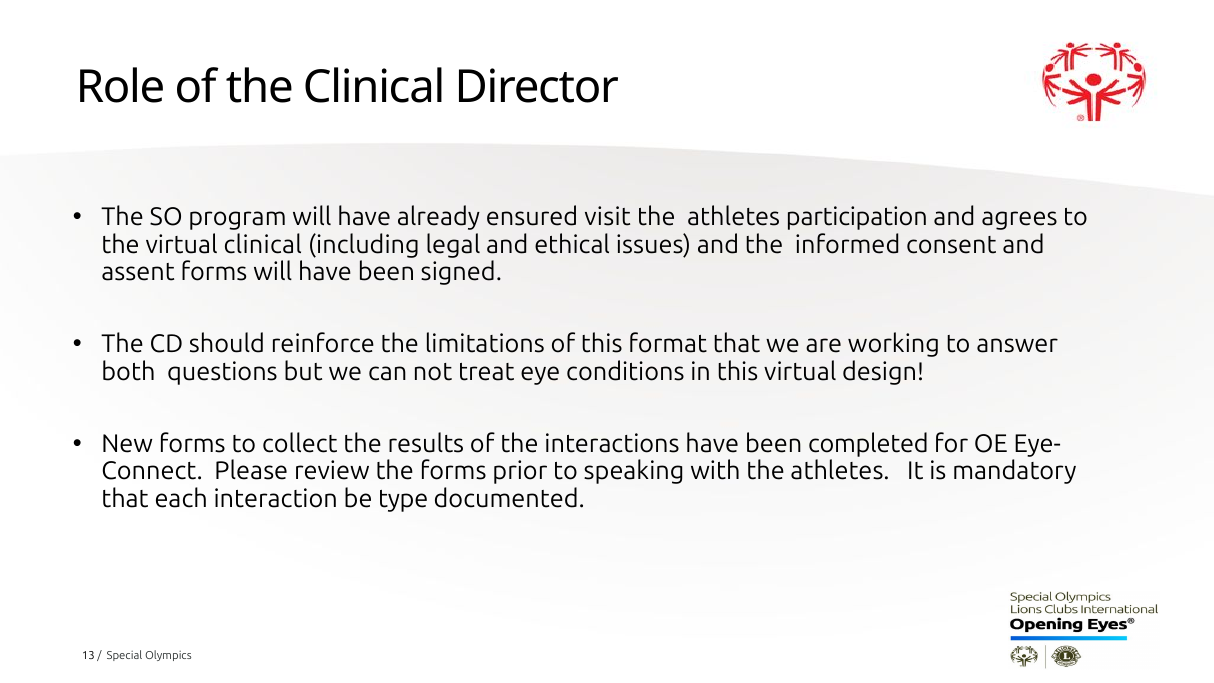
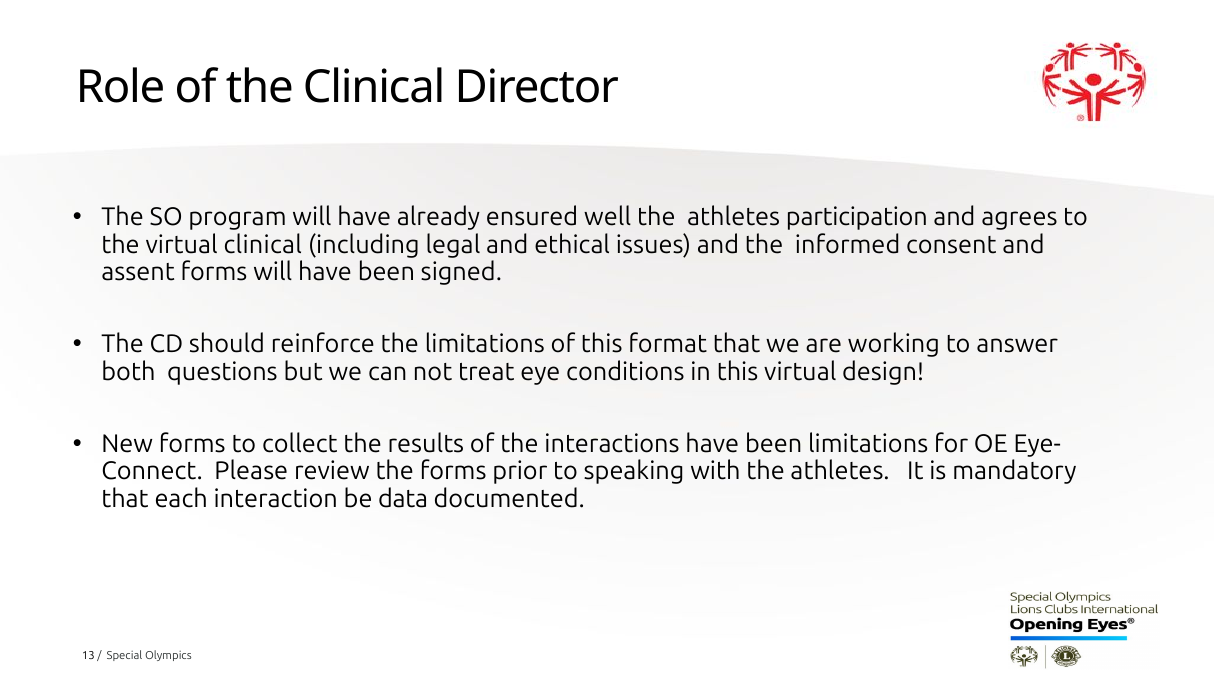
visit: visit -> well (608, 218)
been completed: completed -> limitations (868, 444)
type: type -> data (403, 499)
